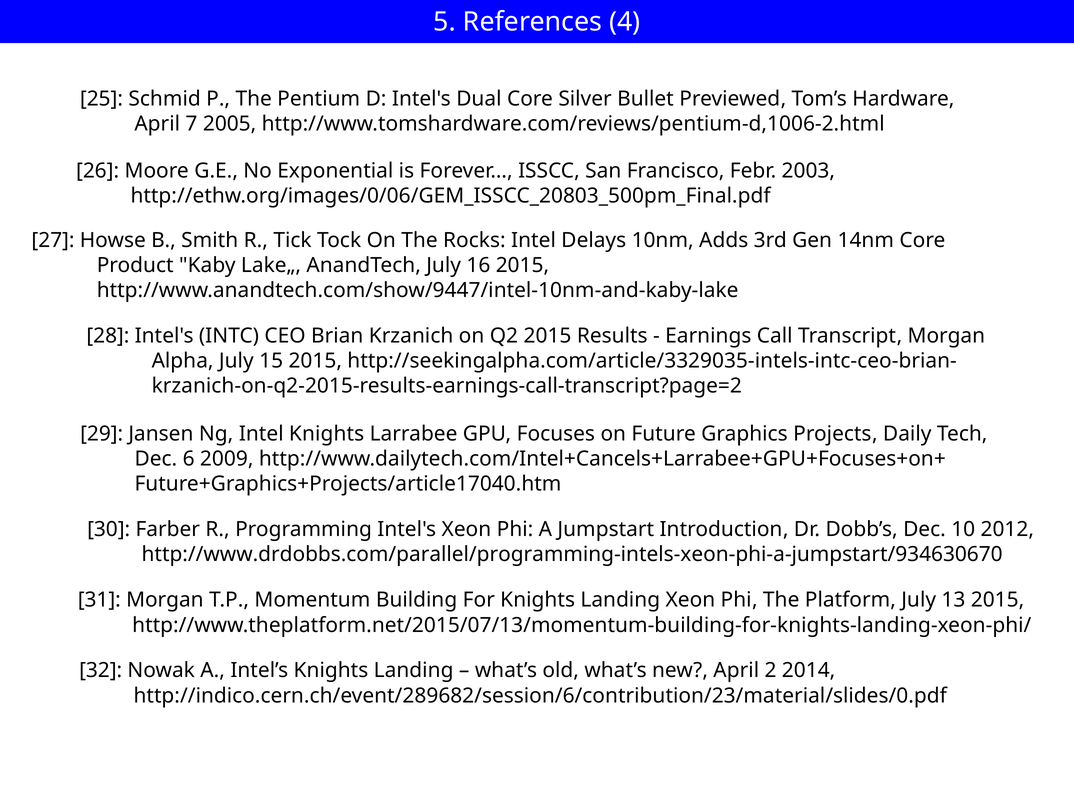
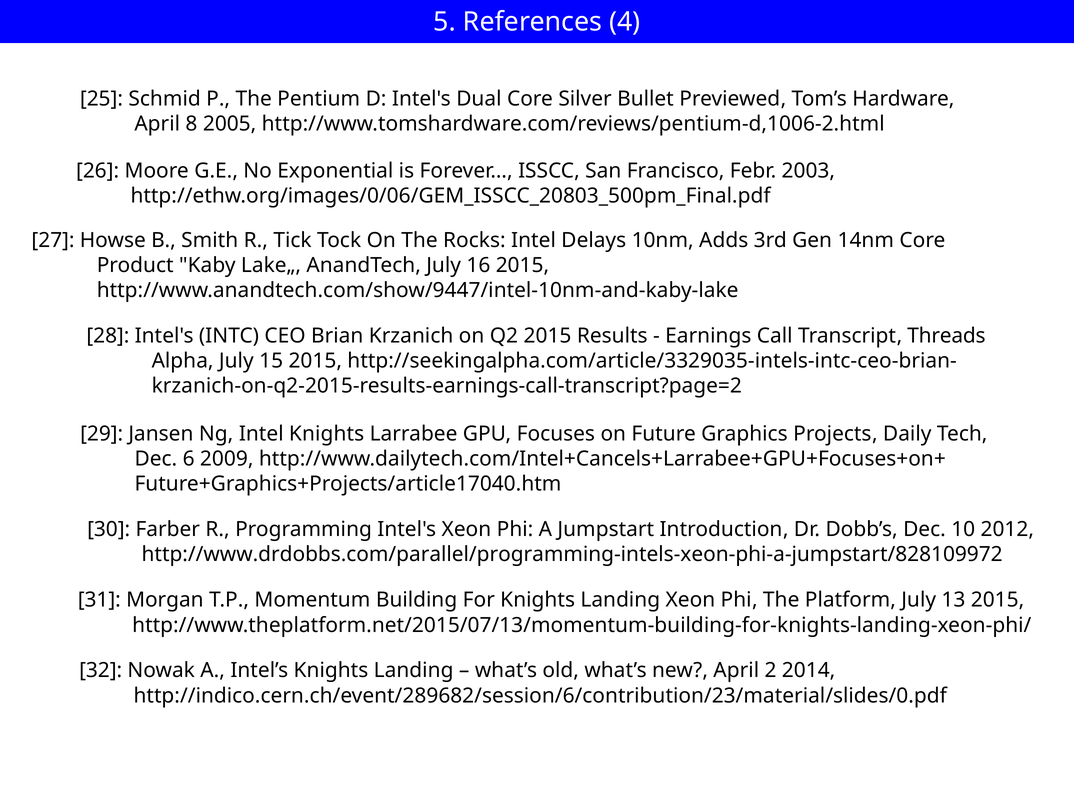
7: 7 -> 8 (191, 124)
Transcript Morgan: Morgan -> Threads (946, 336)
http://www.drdobbs.com/parallel/programming-intels-xeon-phi-a-jumpstart/934630670: http://www.drdobbs.com/parallel/programming-intels-xeon-phi-a-jumpstart/934630670 -> http://www.drdobbs.com/parallel/programming-intels-xeon-phi-a-jumpstart/828109972 (572, 554)
